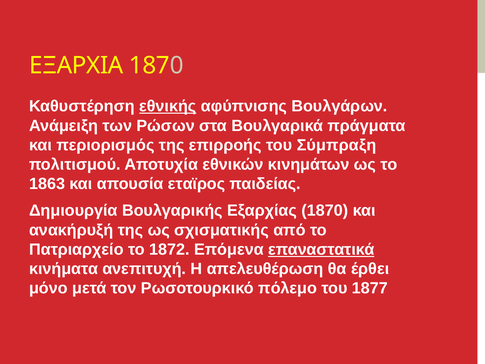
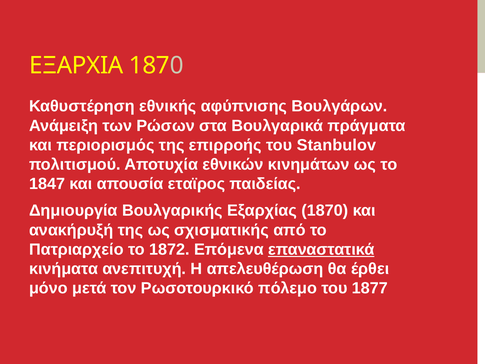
εθνικής underline: present -> none (168, 106)
Σύμπραξη: Σύμπραξη -> Stanbulov (336, 145)
1863: 1863 -> 1847 (47, 184)
